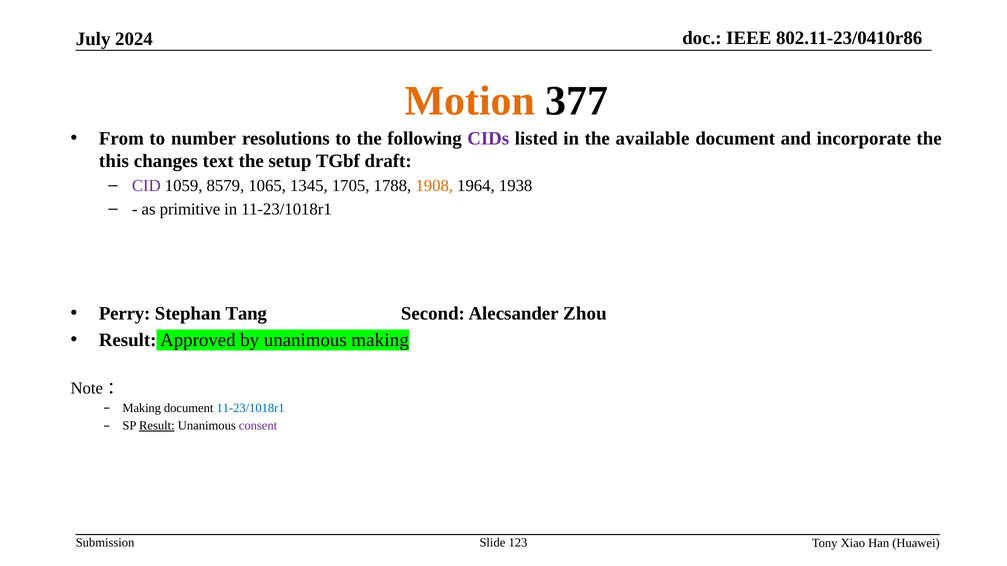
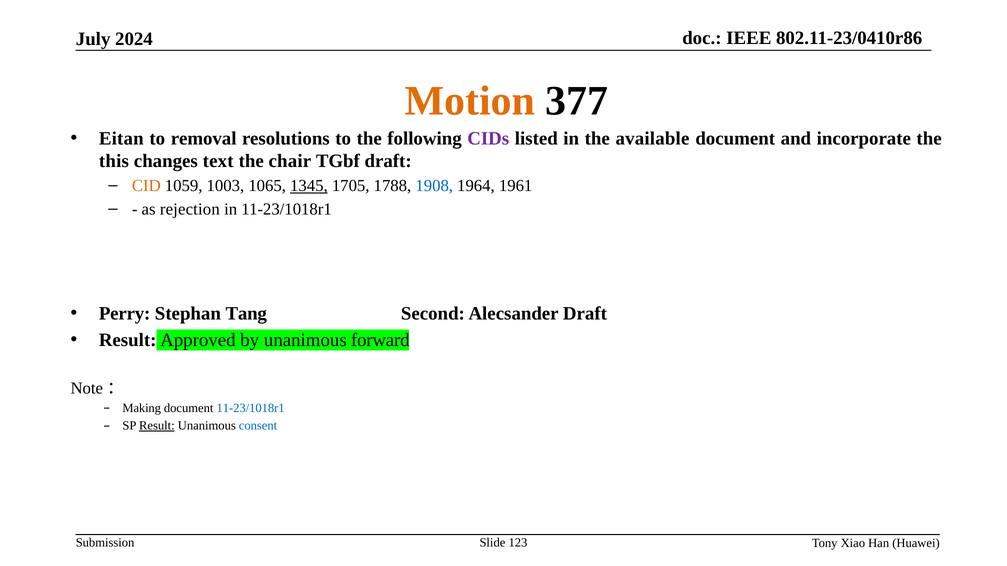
From: From -> Eitan (121, 139)
number: number -> removal (204, 139)
setup: setup -> chair (290, 161)
CID colour: purple -> orange (146, 186)
8579: 8579 -> 1003 (225, 186)
1345 underline: none -> present (309, 186)
1908 colour: orange -> blue (434, 186)
1938: 1938 -> 1961 (516, 186)
primitive: primitive -> rejection (190, 209)
Alecsander Zhou: Zhou -> Draft (585, 314)
unanimous making: making -> forward (380, 340)
consent colour: purple -> blue (258, 426)
